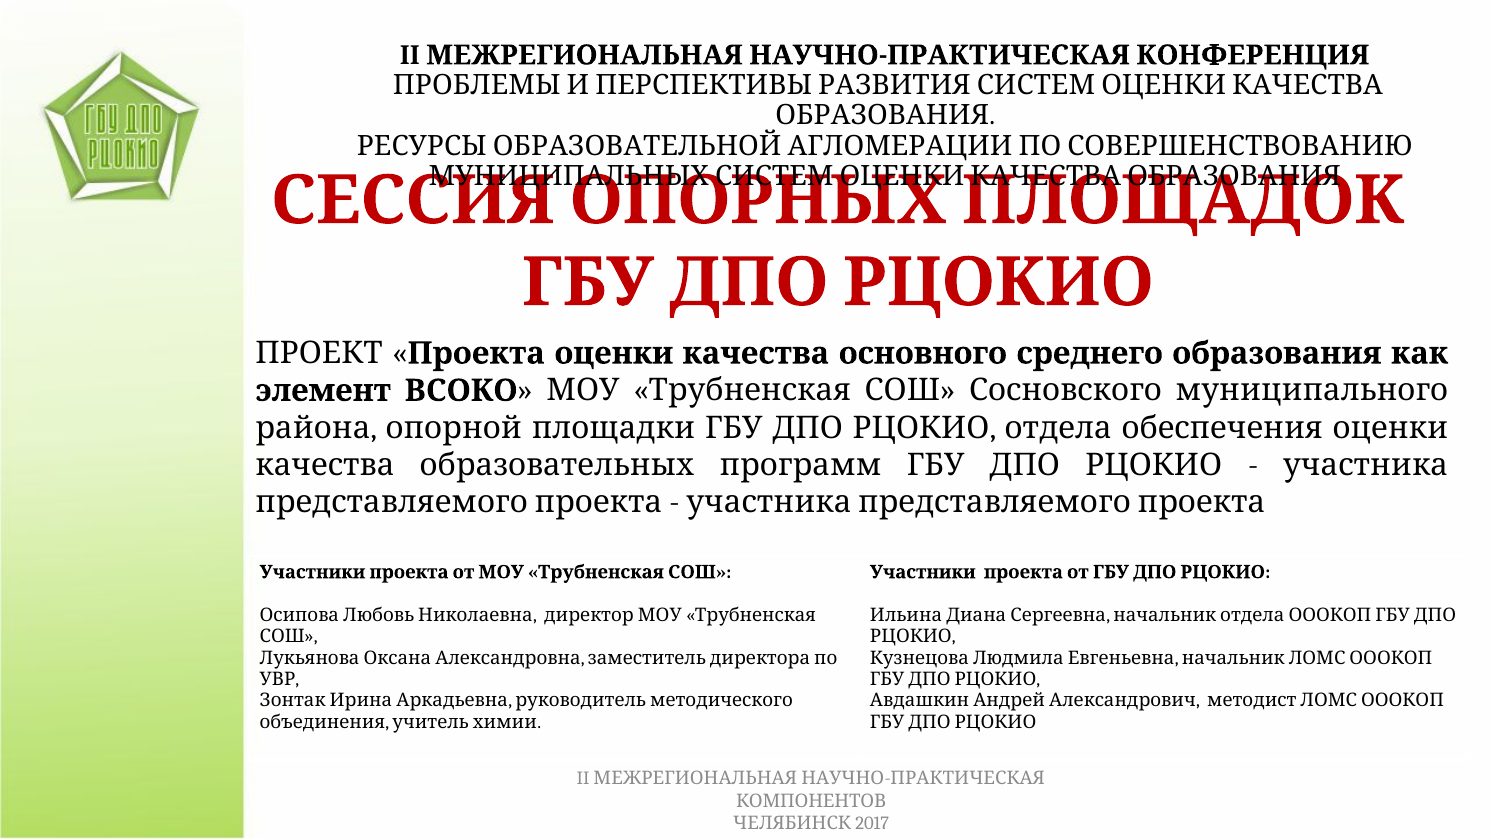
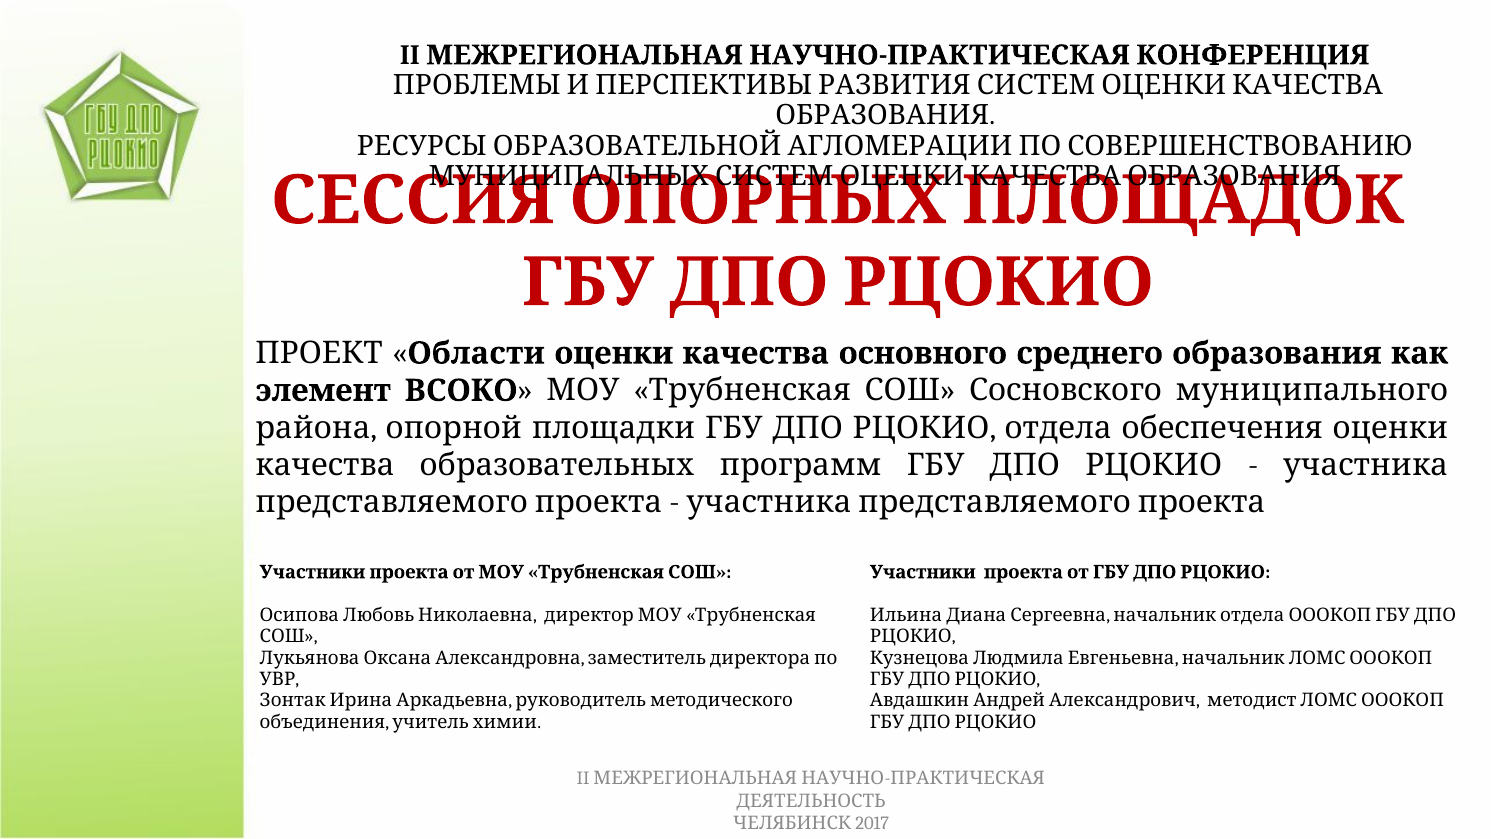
Проекта: Проекта -> Области (476, 353)
КОМПОНЕНТОВ: КОМПОНЕНТОВ -> ДЕЯТЕЛЬНОСТЬ (811, 801)
